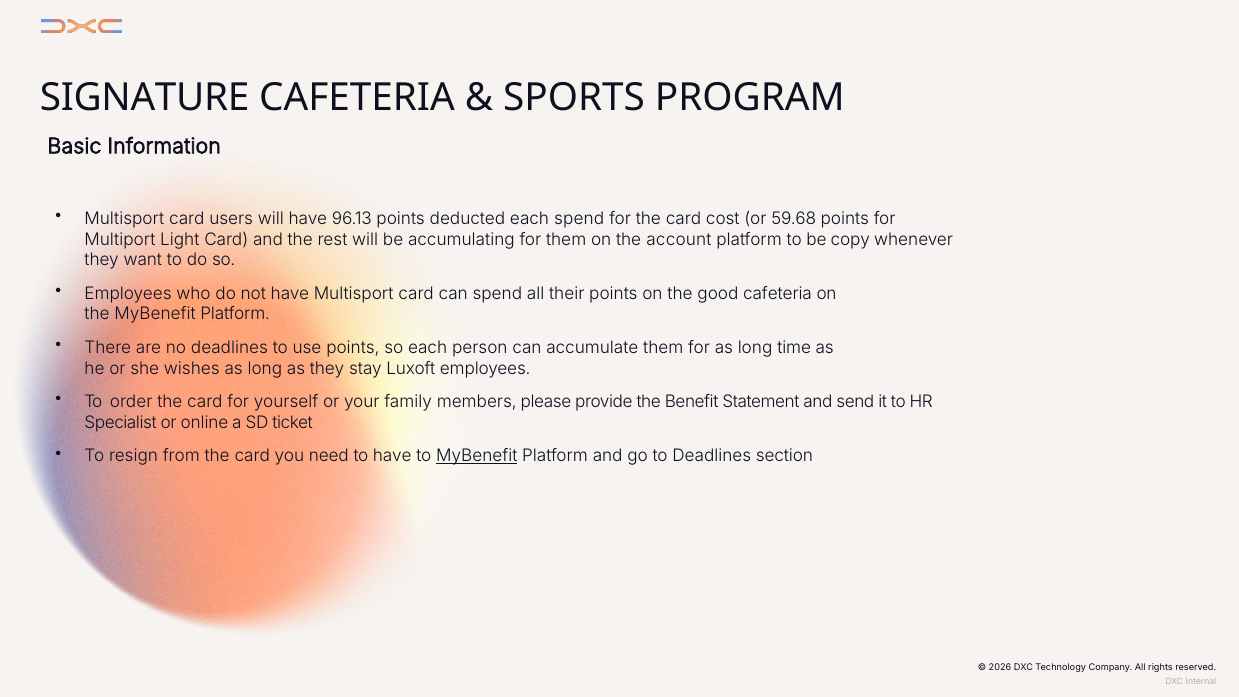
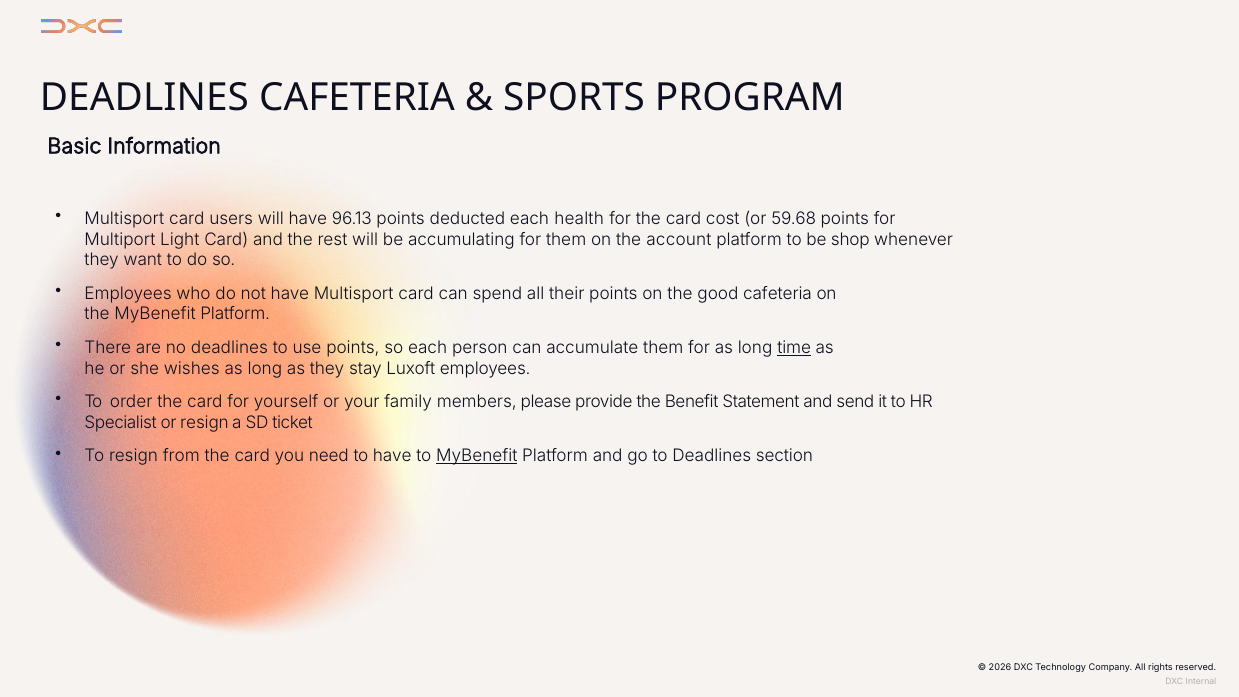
SIGNATURE: SIGNATURE -> DEADLINES (144, 98)
each spend: spend -> health (579, 219)
copy: copy -> shop (850, 239)
time underline: none -> present (794, 348)
or online: online -> resign (205, 423)
